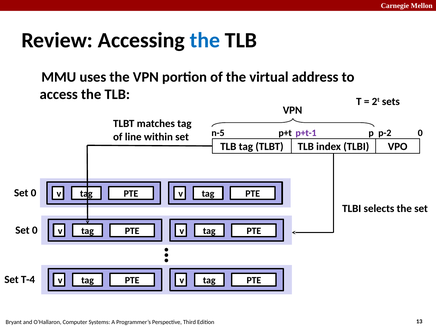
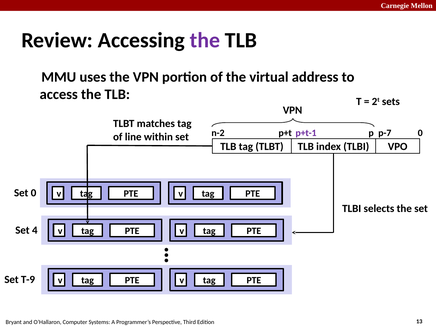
the colour: blue -> purple (205, 40)
n-5: n-5 -> n-2 (218, 133)
p-2: p-2 -> p-7 (385, 133)
0: 0 -> 4 (35, 230)
T-4: T-4 -> T-9 (28, 280)
